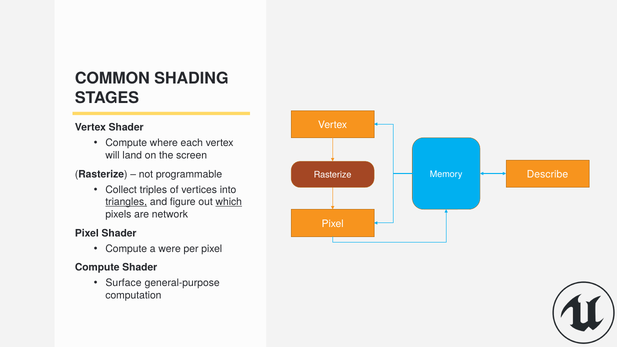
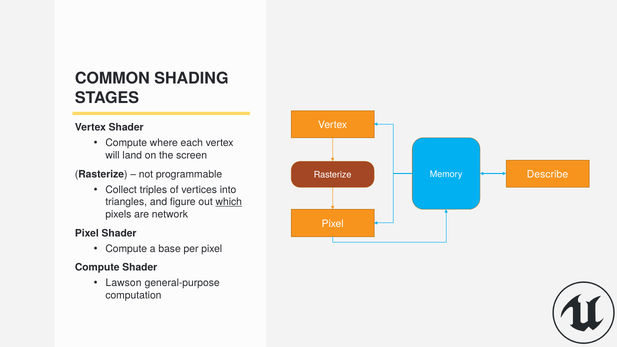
triangles underline: present -> none (126, 202)
were: were -> base (170, 249)
Surface: Surface -> Lawson (124, 283)
